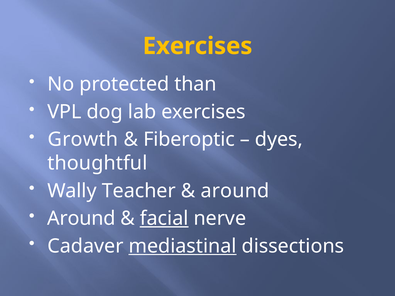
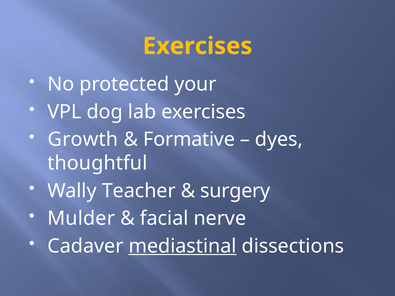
than: than -> your (195, 84)
Fiberoptic: Fiberoptic -> Formative (189, 140)
around: around -> surgery (235, 191)
Around: Around -> Mulder (81, 219)
facial underline: present -> none (164, 219)
